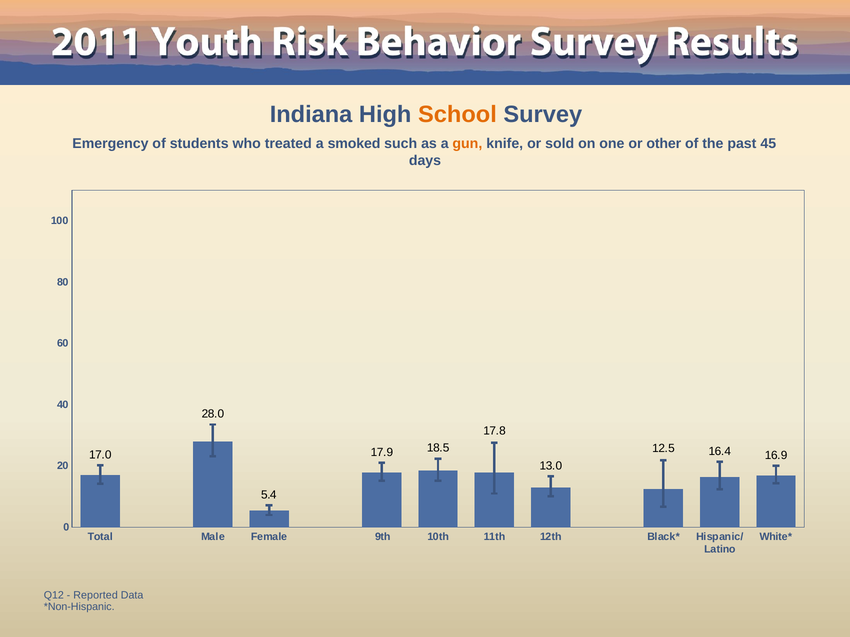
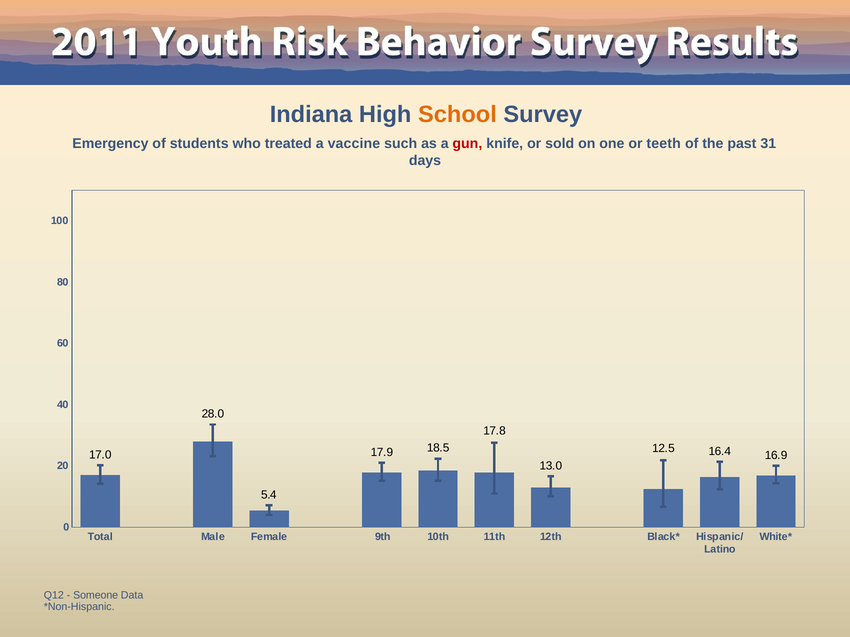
smoked: smoked -> vaccine (354, 144)
gun colour: orange -> red (467, 144)
other: other -> teeth (664, 144)
45: 45 -> 31 (768, 144)
Reported: Reported -> Someone (96, 596)
